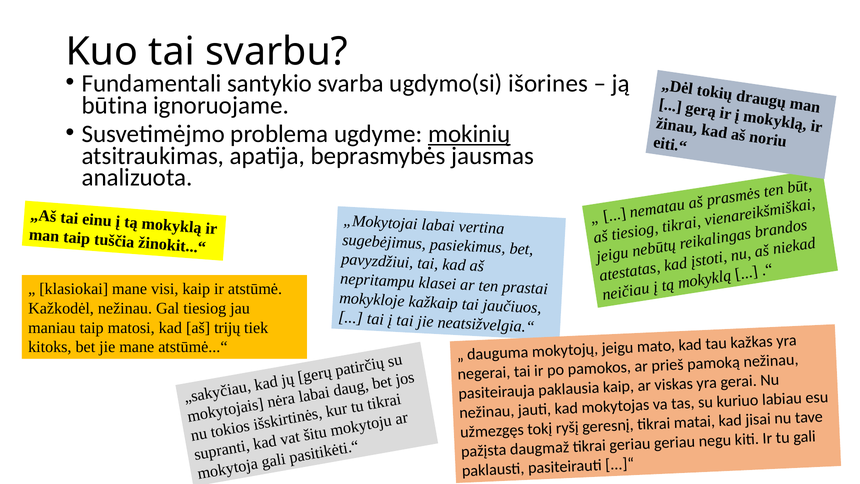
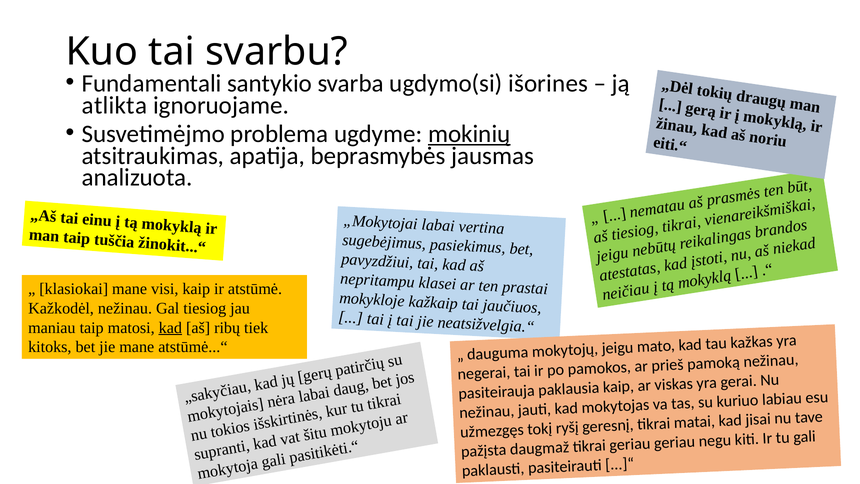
būtina: būtina -> atlikta (115, 105)
kad underline: none -> present (170, 328)
trijų: trijų -> ribų (227, 328)
